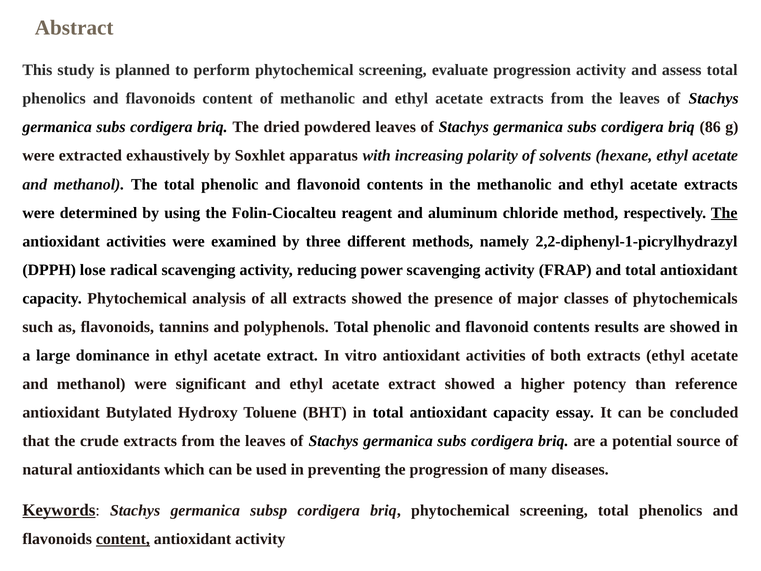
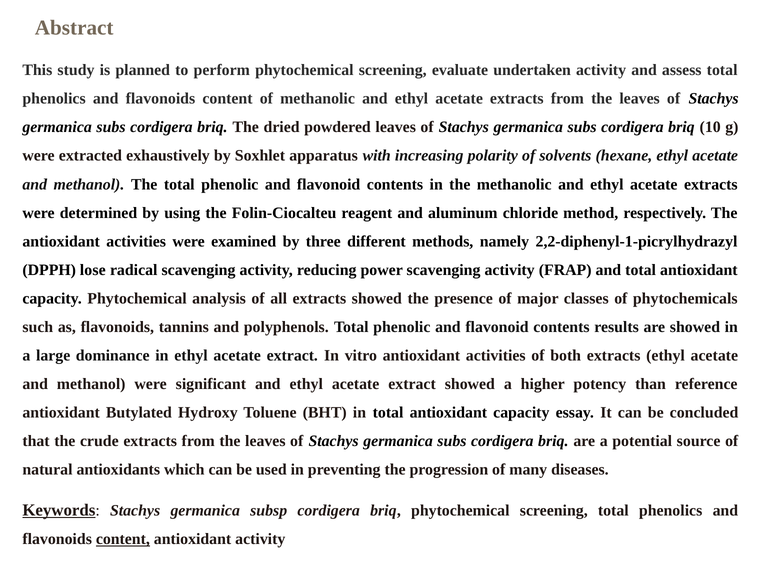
evaluate progression: progression -> undertaken (532, 70)
86: 86 -> 10 (710, 127)
The underline: present -> none (724, 213)
